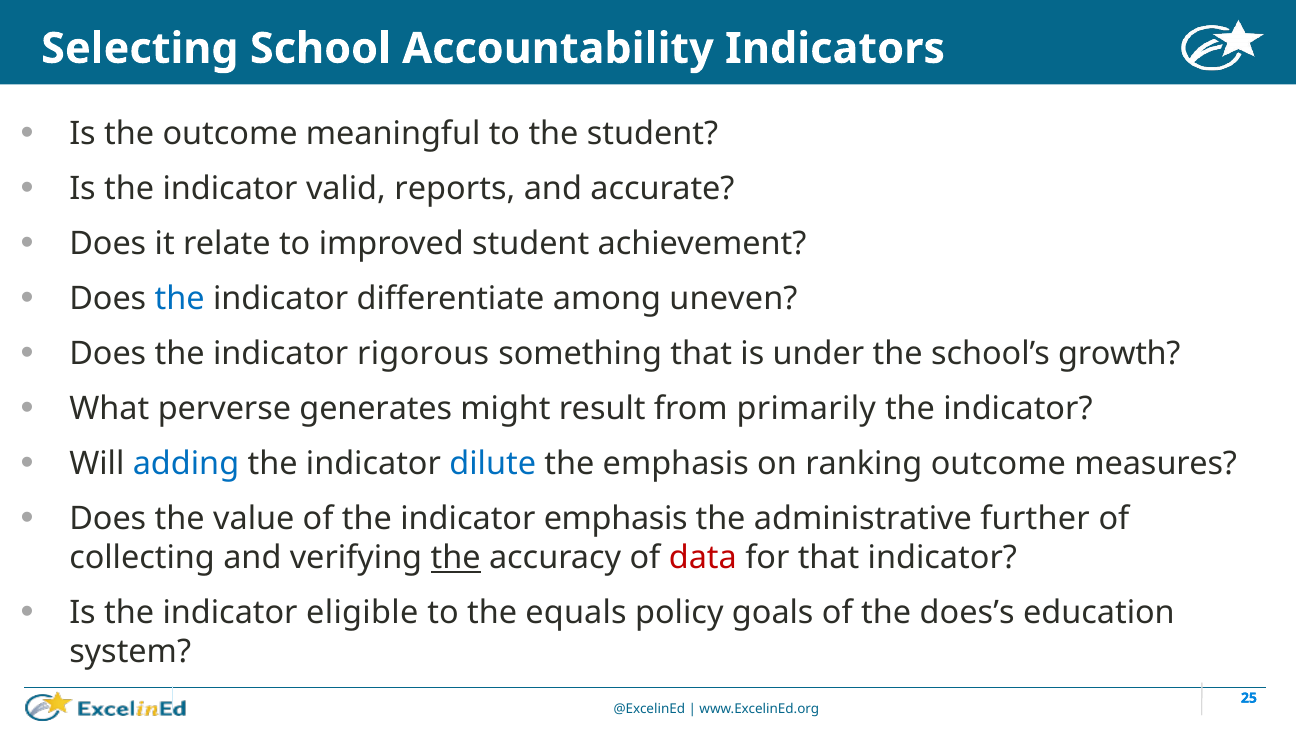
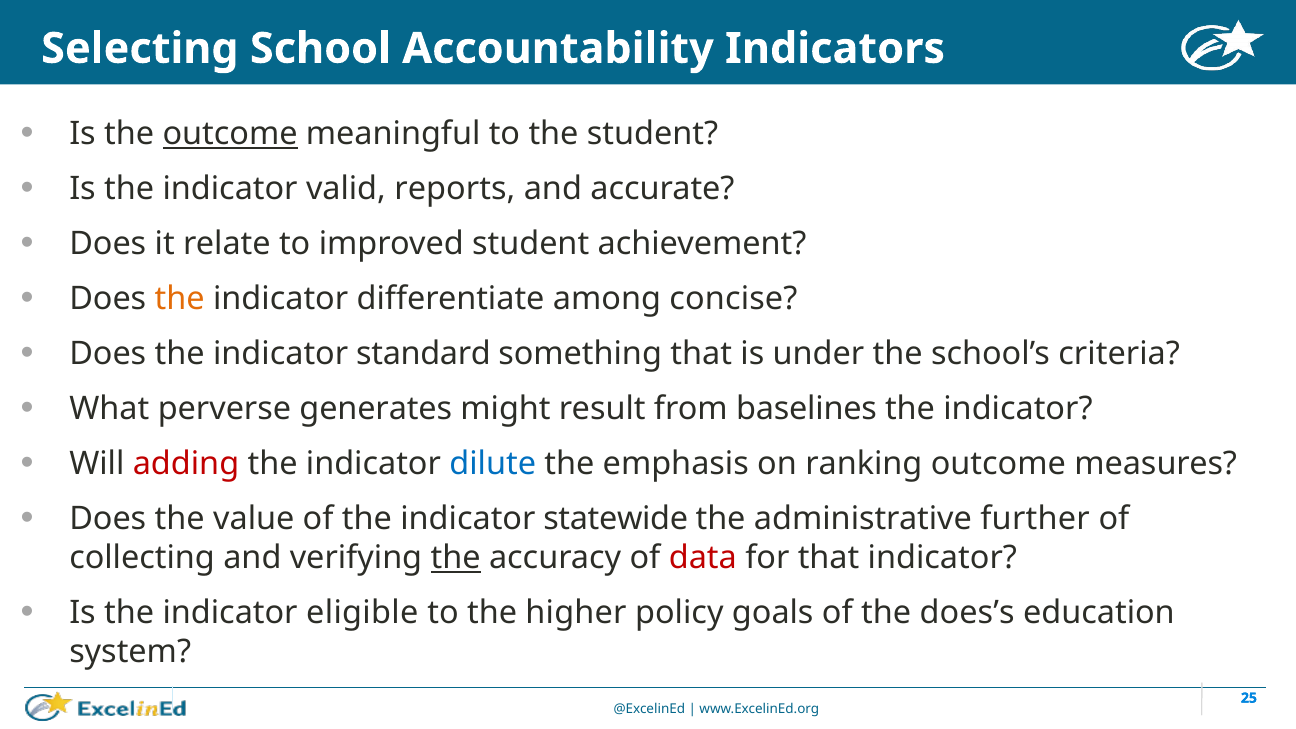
outcome underline: none -> present (230, 134)
the colour: blue -> orange (180, 299)
uneven: uneven -> concise (733, 299)
rigorous: rigorous -> standard (423, 354)
growth: growth -> criteria (1119, 354)
primarily: primarily -> baselines (807, 409)
adding colour: blue -> red (186, 464)
indicator emphasis: emphasis -> statewide (616, 519)
equals: equals -> higher (576, 613)
